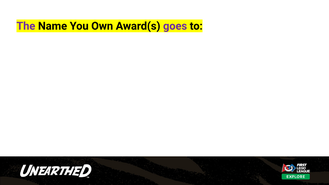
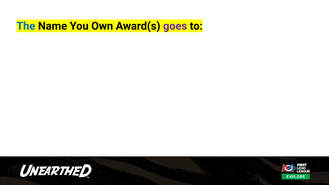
The colour: purple -> blue (26, 26)
